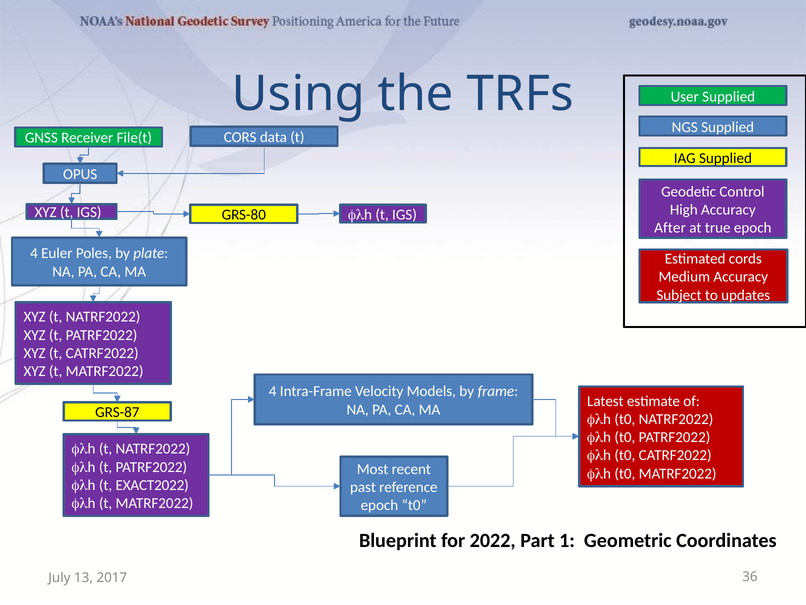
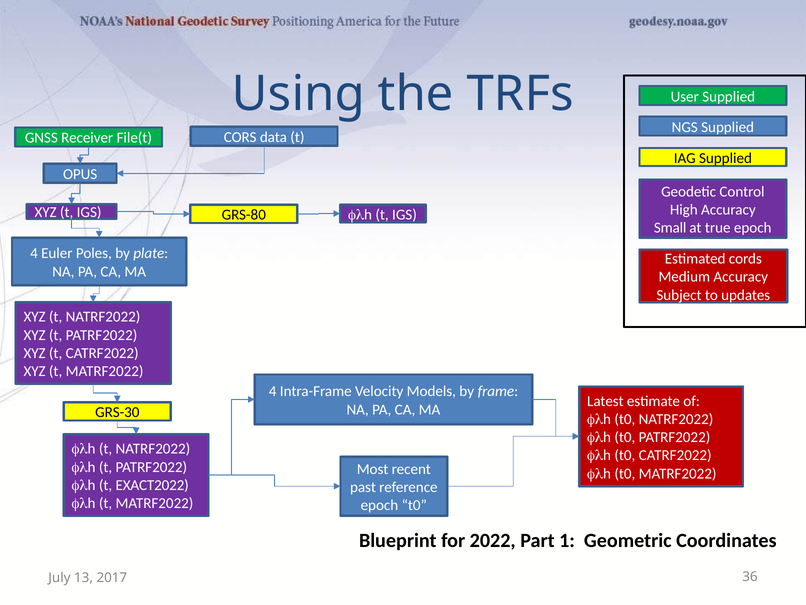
After: After -> Small (670, 228)
GRS-87: GRS-87 -> GRS-30 (117, 412)
